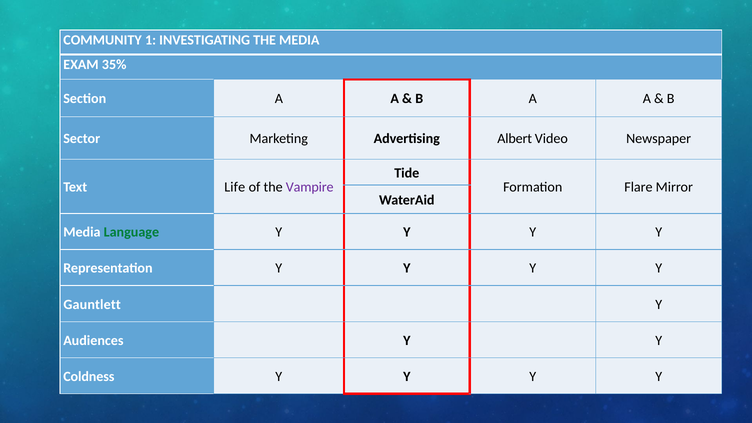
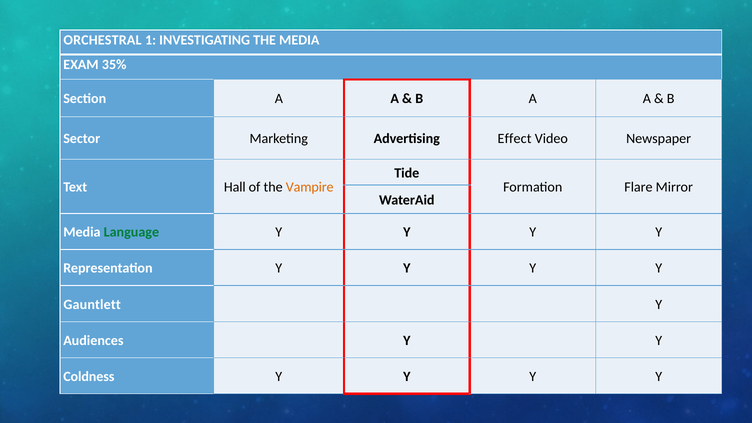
COMMUNITY: COMMUNITY -> ORCHESTRAL (102, 40)
Albert: Albert -> Effect (515, 139)
Life: Life -> Hall (235, 187)
Vampire colour: purple -> orange (310, 187)
